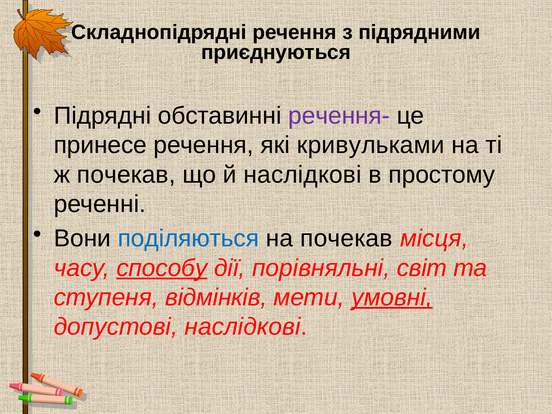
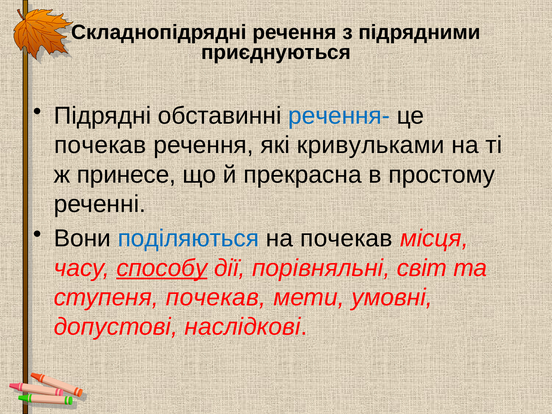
речення- colour: purple -> blue (339, 116)
принесе: принесе -> почекав (100, 145)
ж почекав: почекав -> принесе (126, 175)
й наслідкові: наслідкові -> прекрасна (303, 175)
ступеня відмінків: відмінків -> почекав (216, 297)
умовні underline: present -> none (392, 297)
